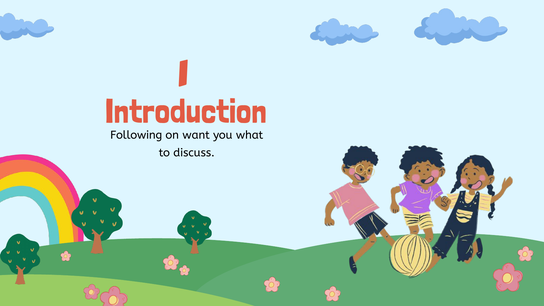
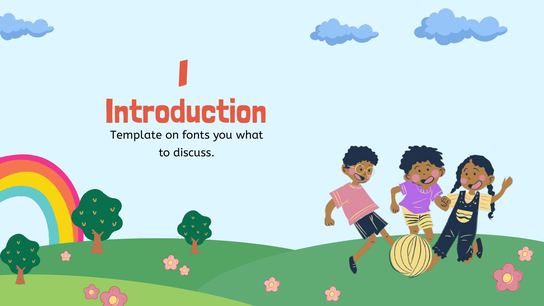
Following: Following -> Template (136, 135)
want: want -> fonts (196, 135)
